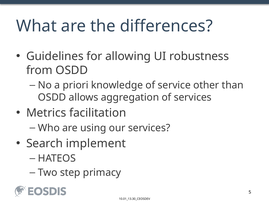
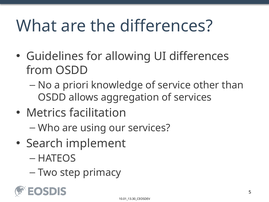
UI robustness: robustness -> differences (199, 56)
